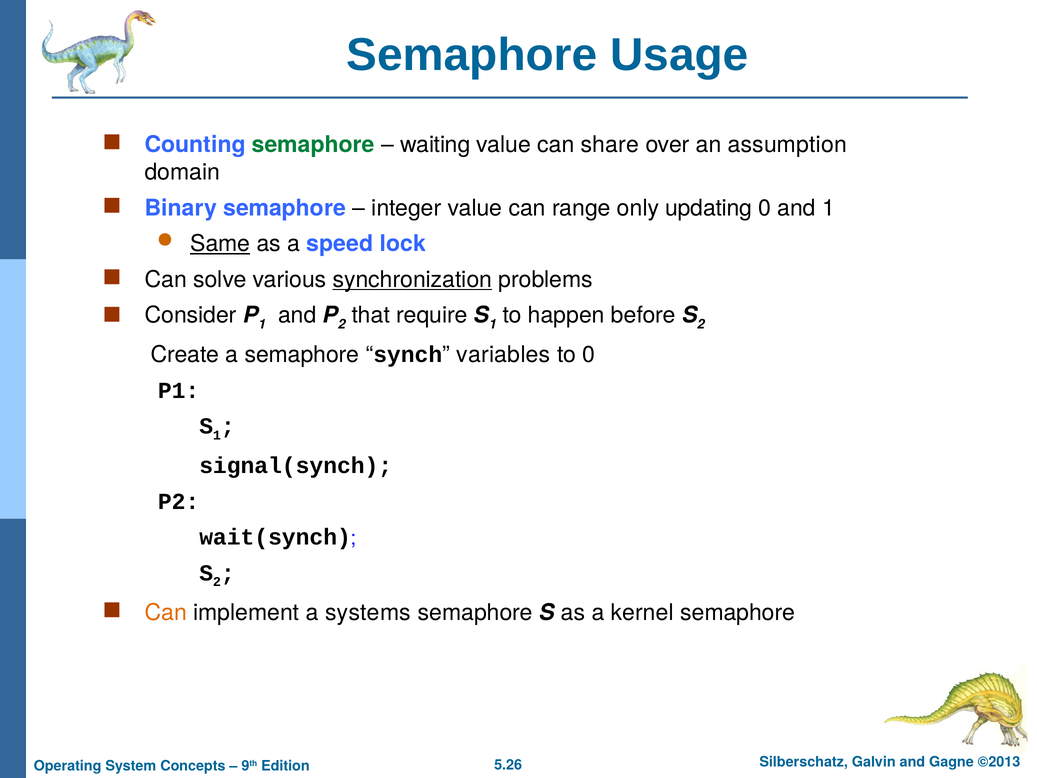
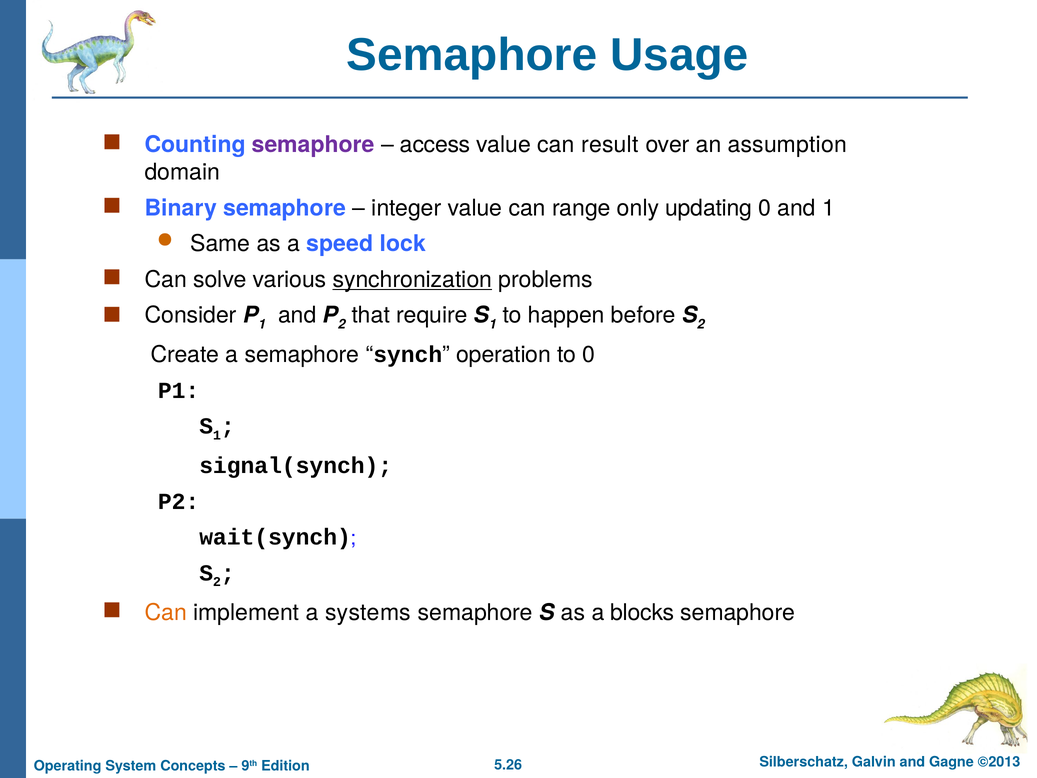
semaphore colour: green -> purple (313, 145)
waiting: waiting -> access (435, 145)
share: share -> result (610, 145)
Same underline: present -> none (220, 244)
variables: variables -> operation (504, 355)
kernel: kernel -> blocks (642, 612)
